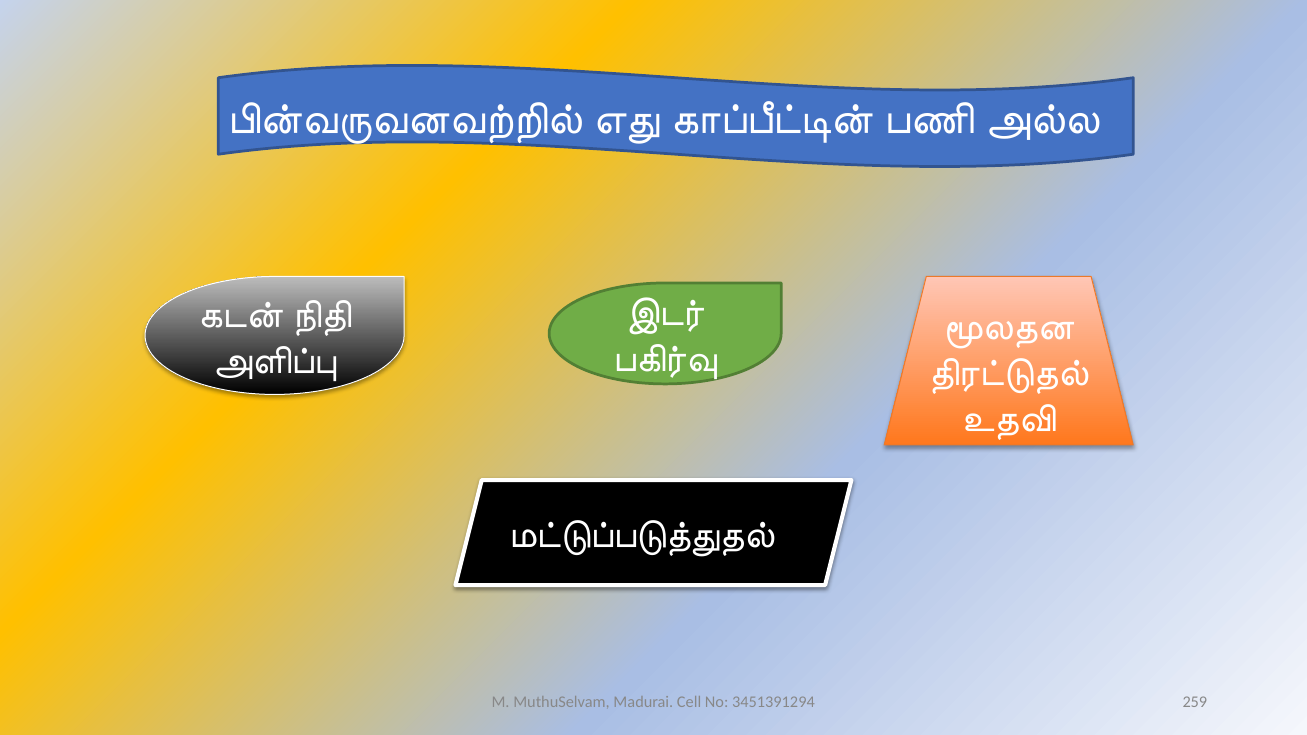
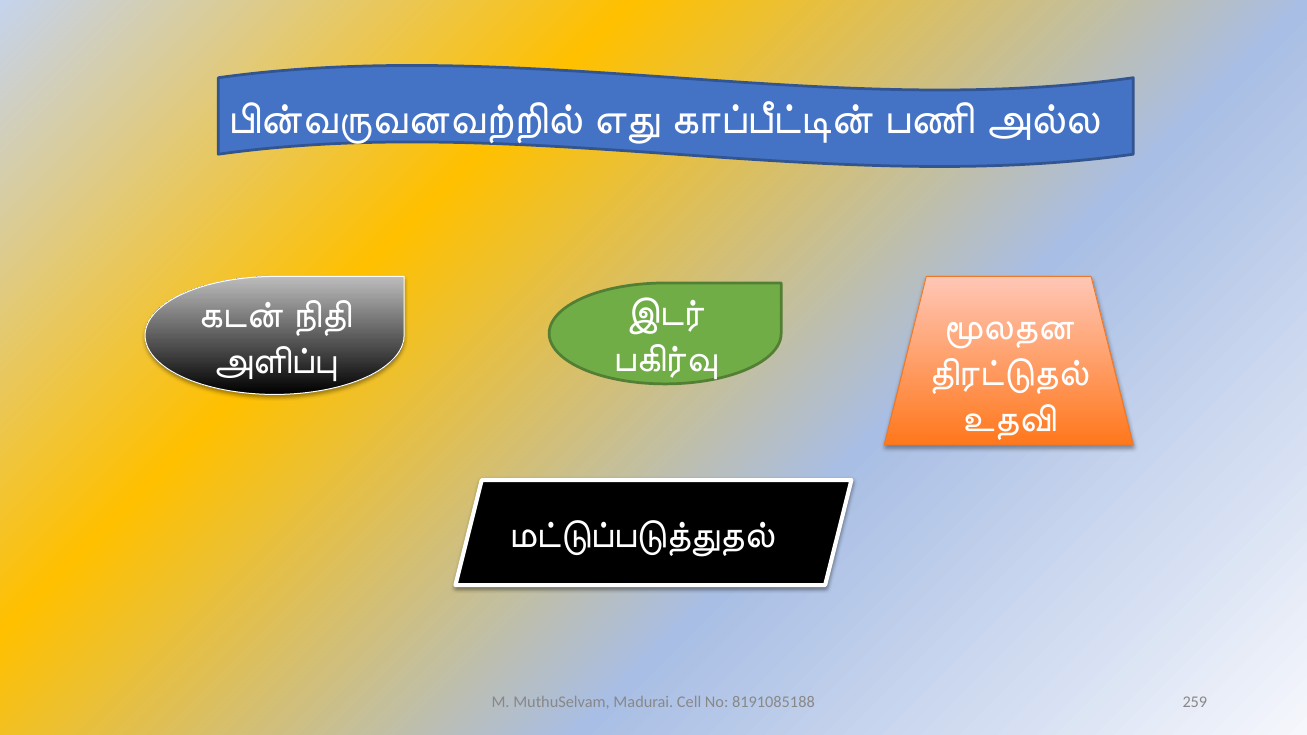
3451391294: 3451391294 -> 8191085188 (773, 702)
